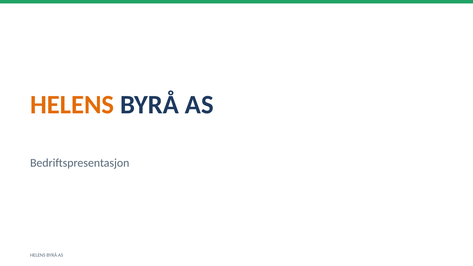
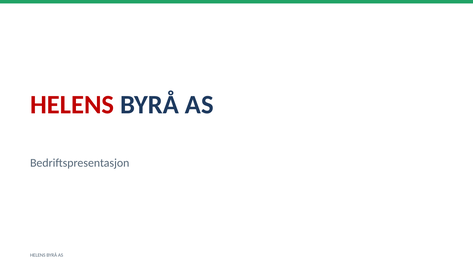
HELENS colour: orange -> red (72, 105)
